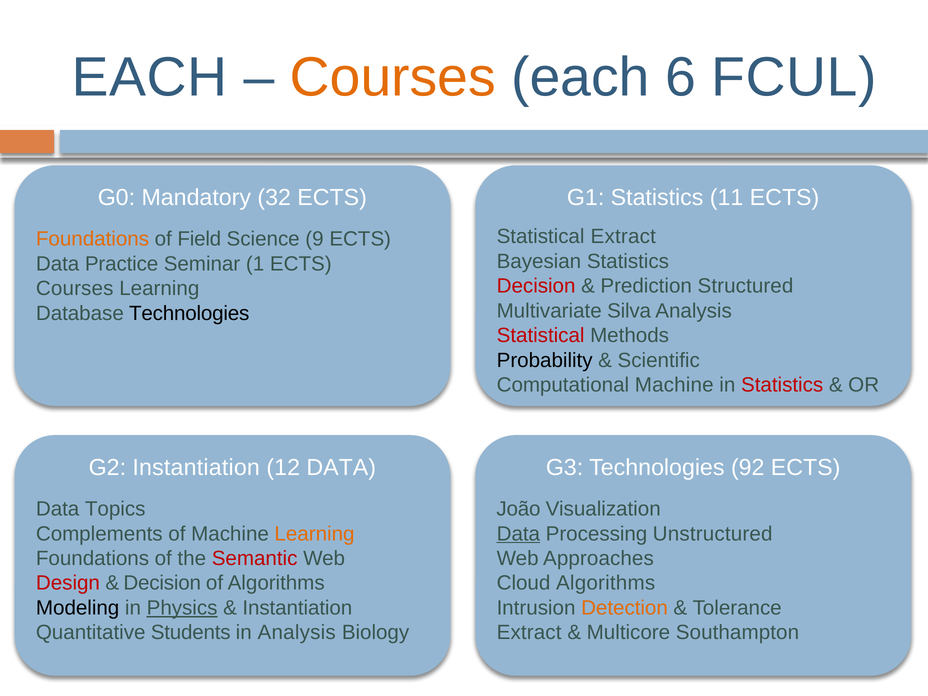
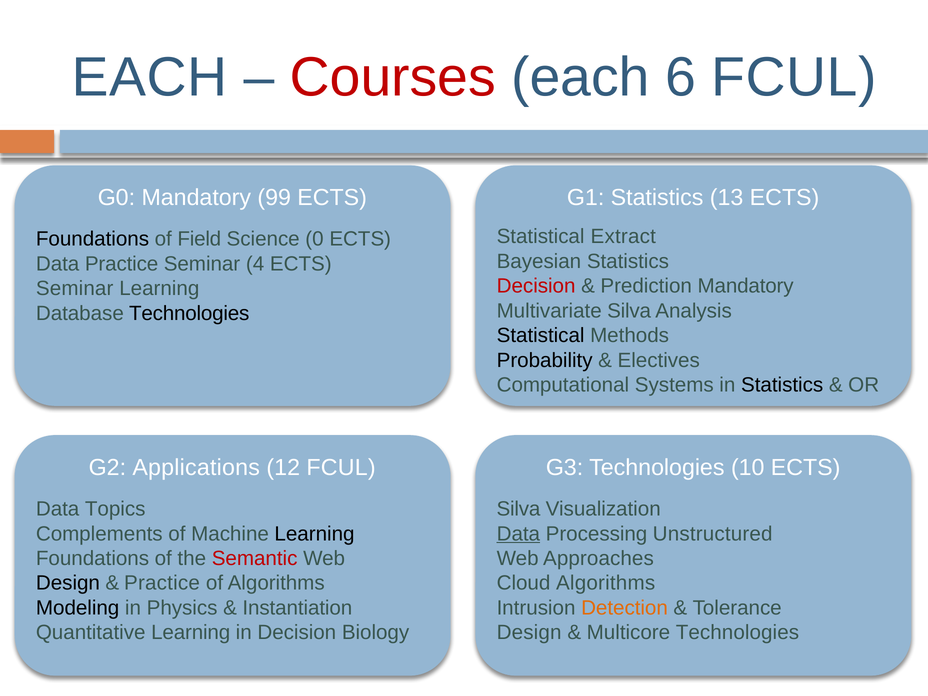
Courses colour: orange -> red (393, 77)
32: 32 -> 99 (274, 198)
11: 11 -> 13 (727, 198)
Foundations colour: orange -> black (93, 239)
9: 9 -> 0 (315, 239)
1: 1 -> 4 (255, 264)
Prediction Structured: Structured -> Mandatory (746, 286)
Courses: Courses -> Seminar (75, 289)
Statistical colour: red -> black (541, 336)
Scientific: Scientific -> Electives (659, 360)
Computational Machine: Machine -> Systems (674, 385)
Statistics colour: red -> black (782, 385)
G2 Instantiation: Instantiation -> Applications (196, 467)
12 DATA: DATA -> FCUL (341, 467)
92: 92 -> 10 (748, 467)
João: João -> Silva (518, 509)
Learning colour: orange -> black (314, 534)
Design colour: red -> black (68, 583)
Decision: Decision -> Practice (162, 583)
Physics underline: present -> none (182, 608)
Quantitative Students: Students -> Learning (191, 633)
in Analysis: Analysis -> Decision (297, 633)
Extract: Extract -> Design (529, 633)
Multicore Southampton: Southampton -> Technologies (737, 633)
